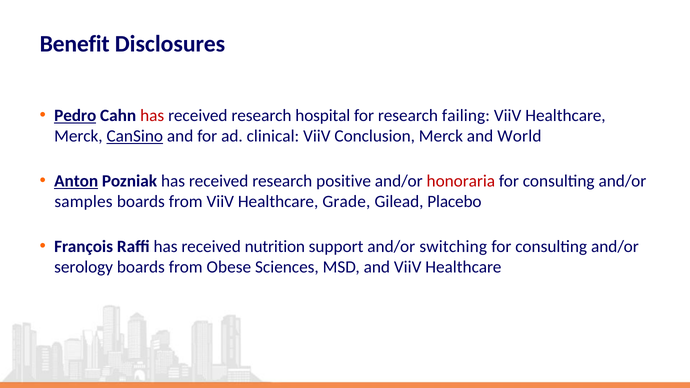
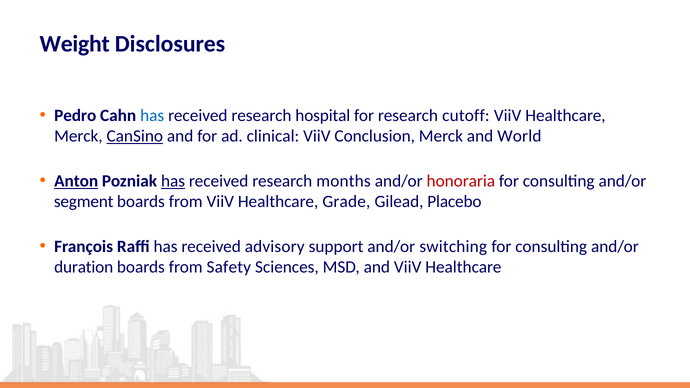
Benefit: Benefit -> Weight (75, 44)
Pedro underline: present -> none (75, 115)
has colour: red -> blue (152, 115)
failing: failing -> cutoff (466, 115)
has underline: none -> present (173, 181)
positive: positive -> months (343, 181)
samples: samples -> segment (84, 202)
nutrition: nutrition -> advisory (275, 247)
serology: serology -> duration (84, 267)
Obese: Obese -> Safety (229, 267)
